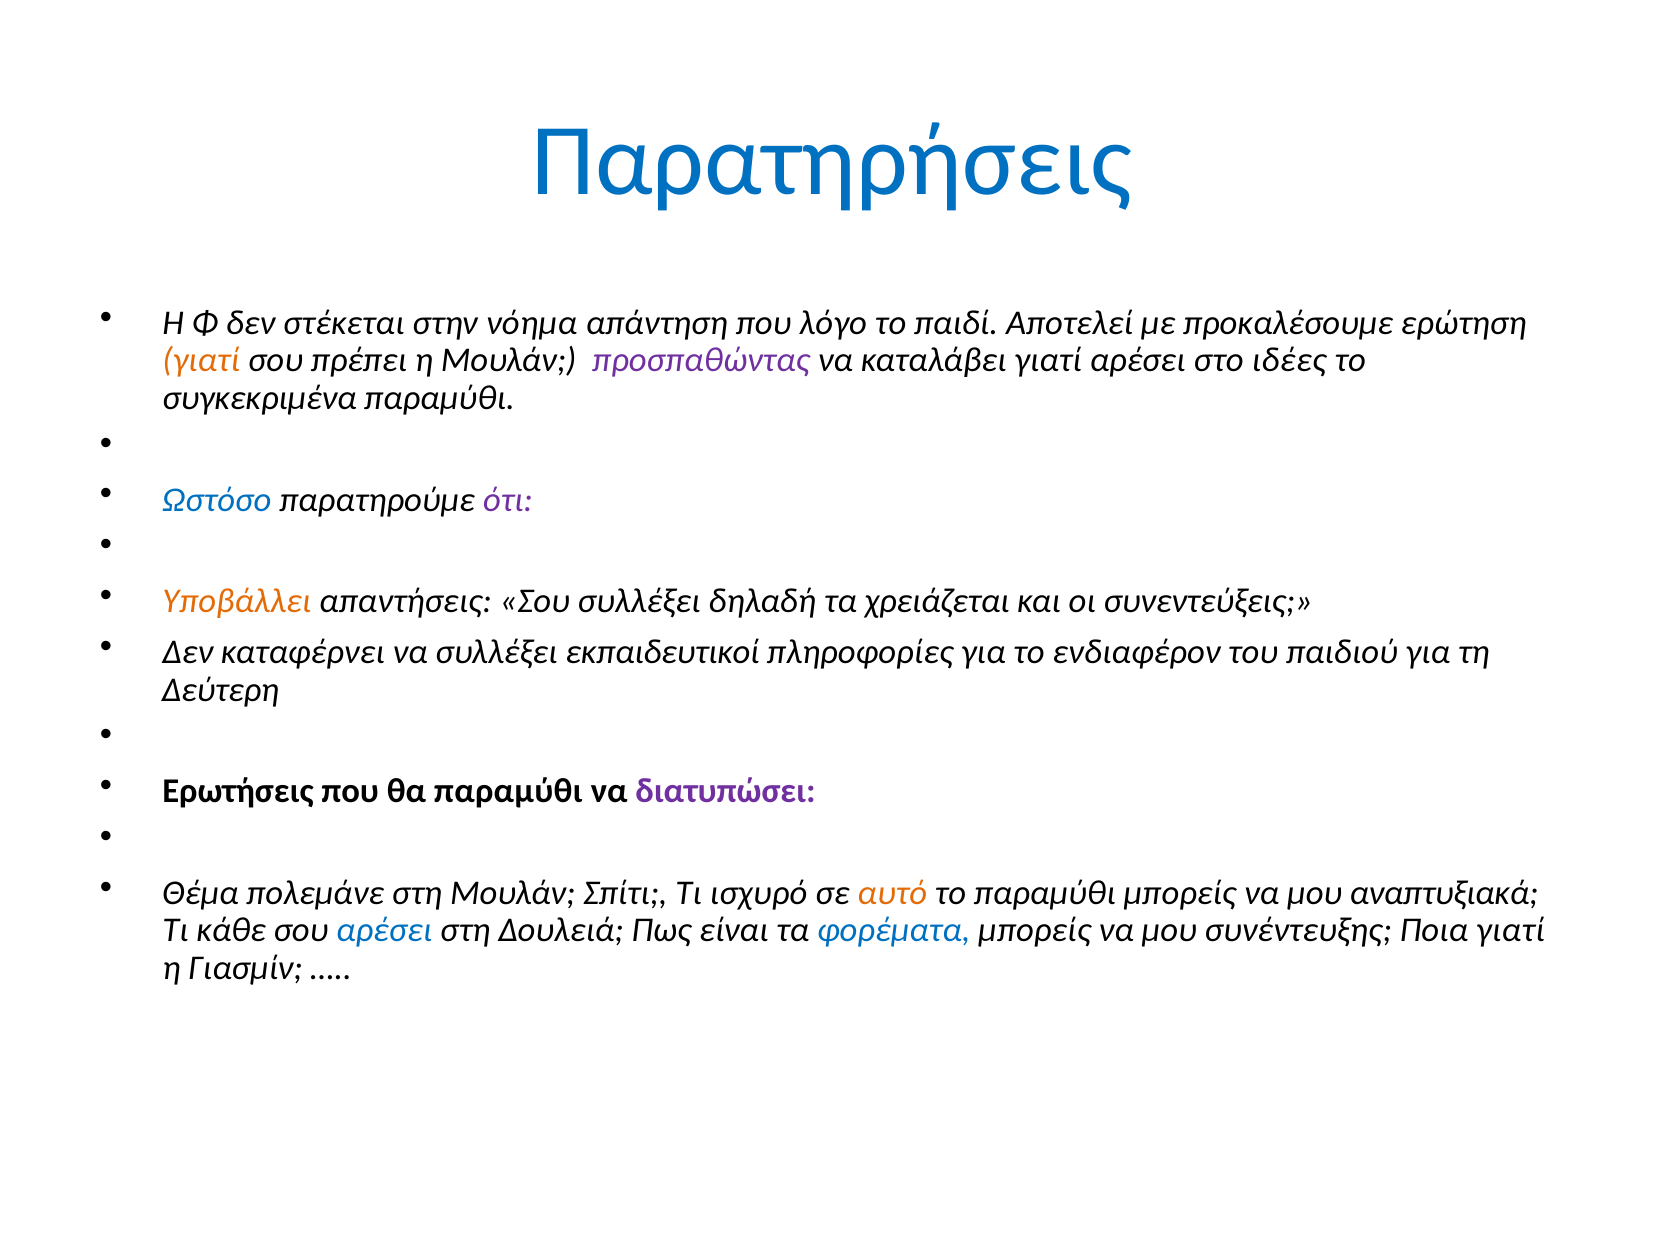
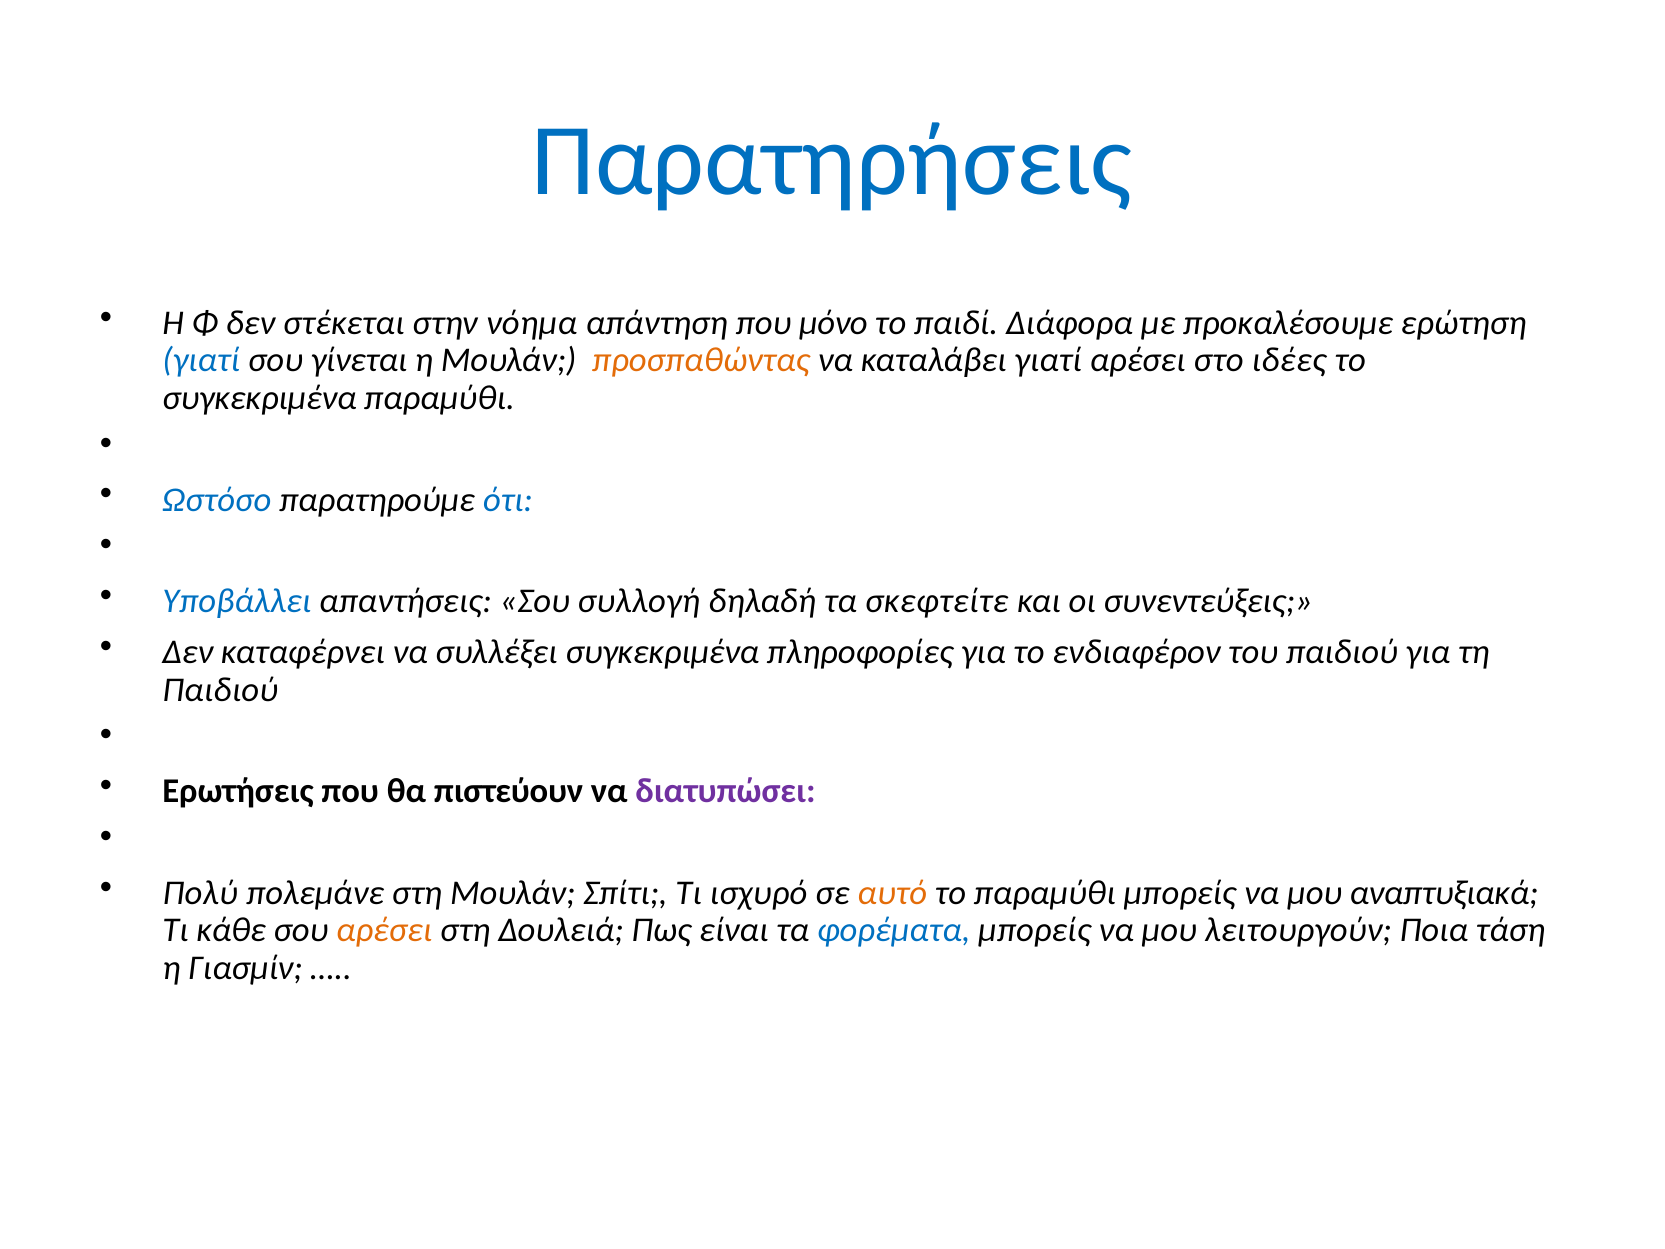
λόγο: λόγο -> μόνο (833, 323)
Αποτελεί: Αποτελεί -> Διάφορα (1069, 323)
γιατί colour: orange -> blue (201, 360)
πρέπει: πρέπει -> γίνεται (359, 360)
προσπαθώντας colour: purple -> orange (701, 360)
ότι colour: purple -> blue (508, 500)
Υποβάλλει colour: orange -> blue (237, 601)
Σου συλλέξει: συλλέξει -> συλλογή (639, 601)
χρειάζεται: χρειάζεται -> σκεφτείτε (937, 601)
συλλέξει εκπαιδευτικοί: εκπαιδευτικοί -> συγκεκριμένα (662, 652)
Δεύτερη: Δεύτερη -> Παιδιού (220, 689)
θα παραμύθι: παραμύθι -> πιστεύουν (509, 791)
Θέμα: Θέμα -> Πολύ (200, 893)
αρέσει colour: blue -> orange (384, 930)
συνέντευξης: συνέντευξης -> λειτουργούν (1298, 930)
Ποια γιατί: γιατί -> τάση (1511, 930)
